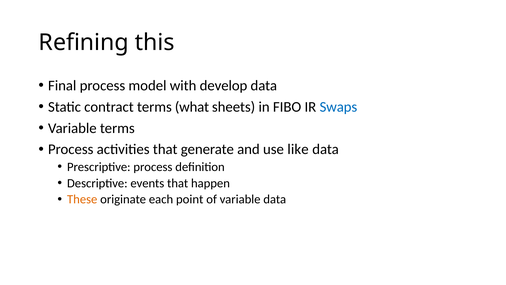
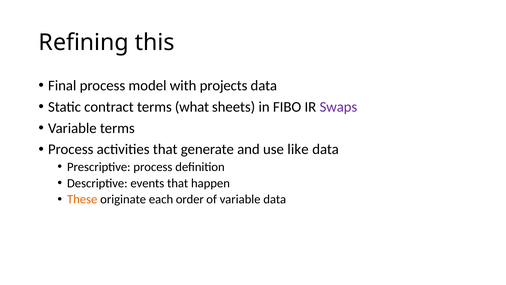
develop: develop -> projects (224, 86)
Swaps colour: blue -> purple (338, 107)
point: point -> order (190, 199)
